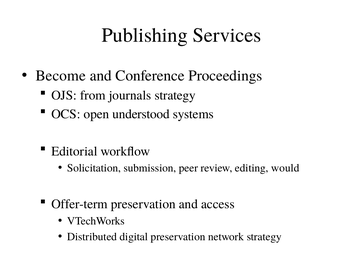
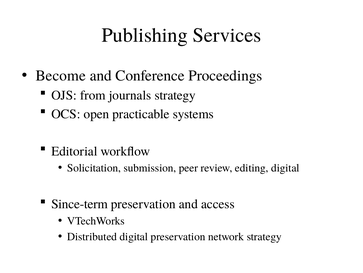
understood: understood -> practicable (141, 114)
editing would: would -> digital (285, 168)
Offer-term: Offer-term -> Since-term (79, 204)
